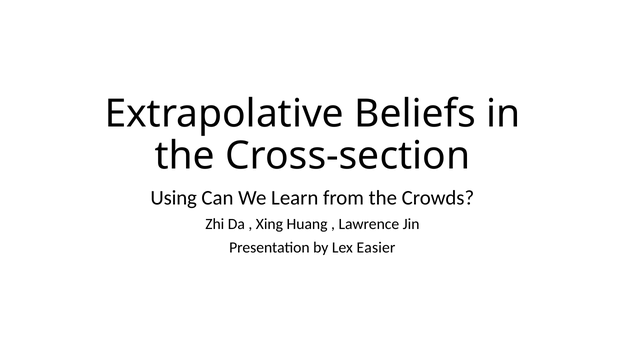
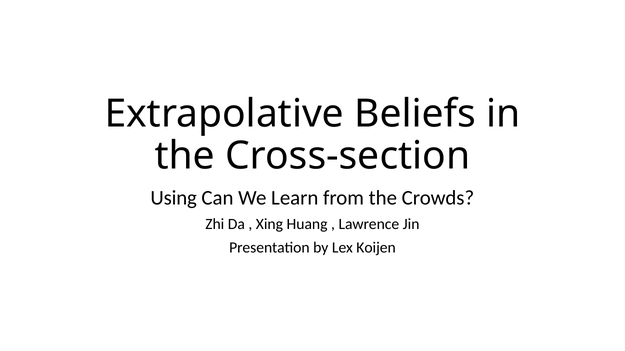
Easier: Easier -> Koijen (376, 248)
